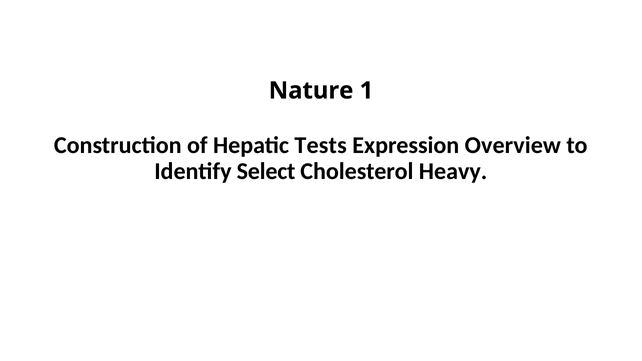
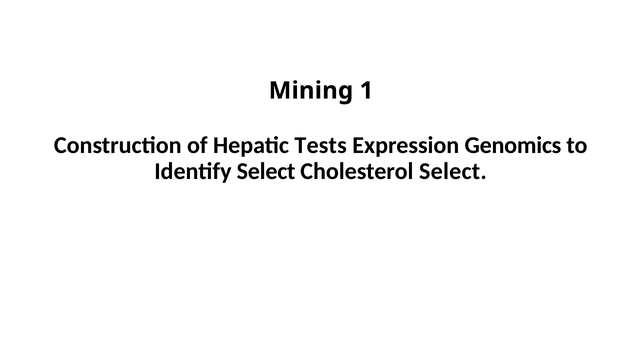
Nature: Nature -> Mining (311, 91)
Overview: Overview -> Genomics (513, 146)
Cholesterol Heavy: Heavy -> Select (453, 172)
